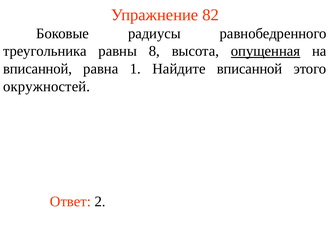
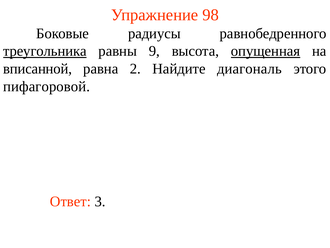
82: 82 -> 98 (211, 15)
треугольника underline: none -> present (45, 51)
8: 8 -> 9 (154, 51)
1: 1 -> 2 (135, 69)
Найдите вписанной: вписанной -> диагональ (249, 69)
окружностей: окружностей -> пифагоровой (47, 86)
2: 2 -> 3 (100, 201)
